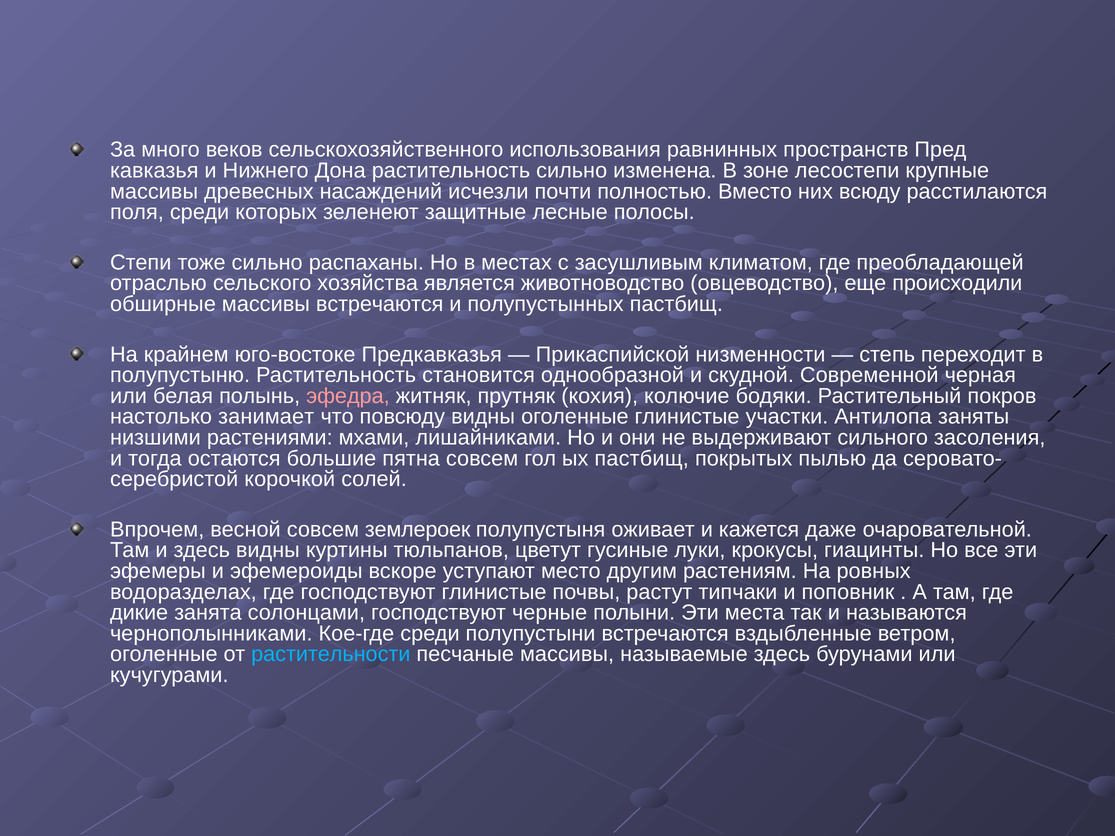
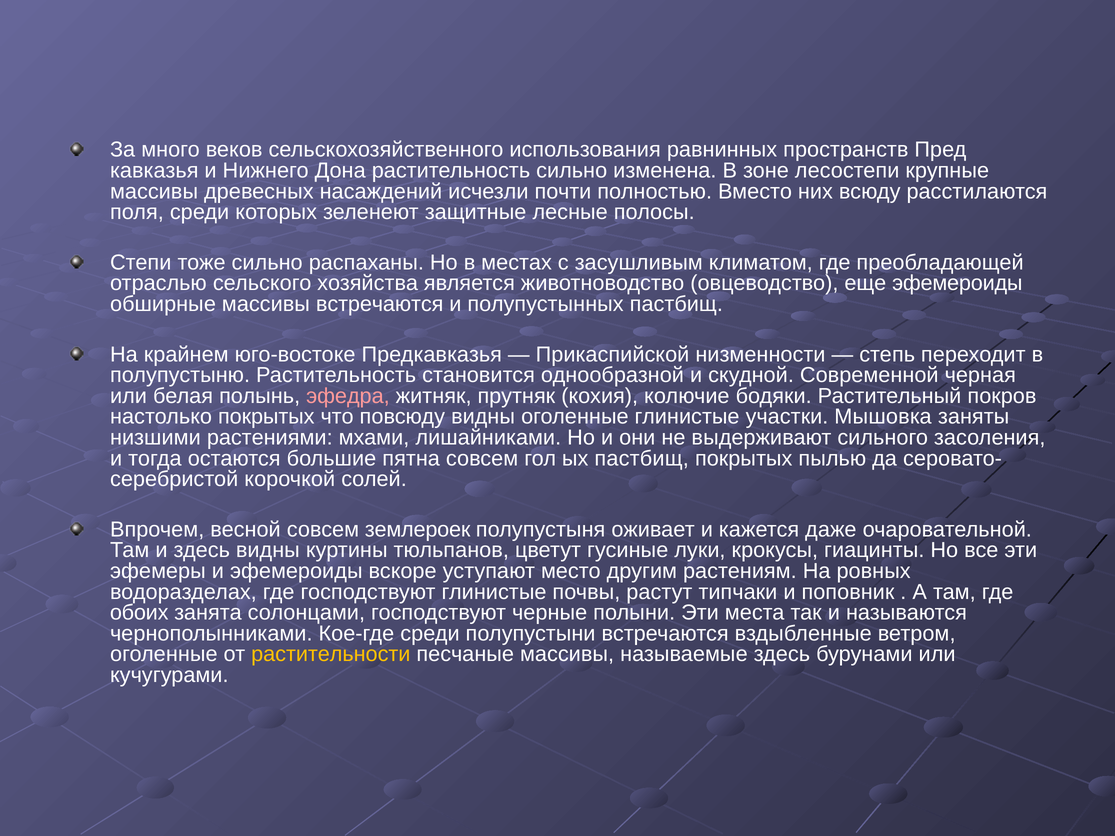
еще происходили: происходили -> эфемероиды (957, 283)
настолько занимает: занимает -> покрытых (266, 417)
Антилопа: Антилопа -> Мышовка (883, 417)
дикие: дикие -> обоих (139, 613)
растительности colour: light blue -> yellow (331, 654)
